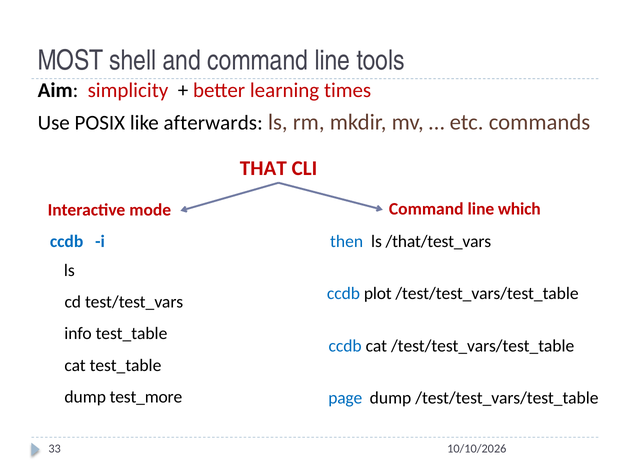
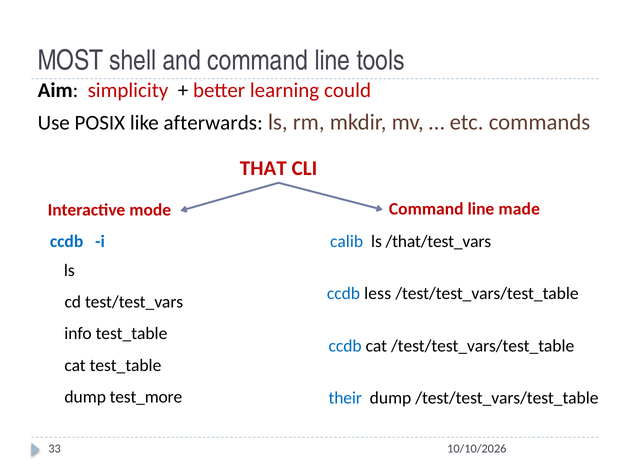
times: times -> could (348, 91)
which: which -> made (519, 209)
then: then -> calib (347, 242)
plot: plot -> less (378, 294)
page: page -> their (345, 399)
